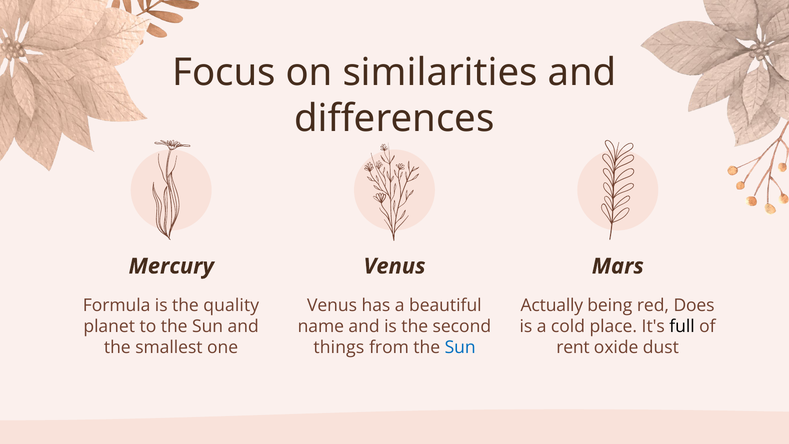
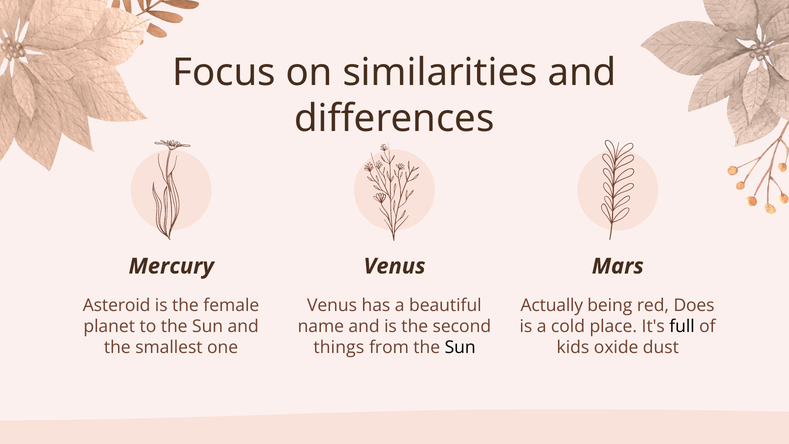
Formula: Formula -> Asteroid (117, 305)
quality: quality -> female (231, 305)
Sun colour: blue -> black (460, 347)
rent: rent -> kids (573, 347)
